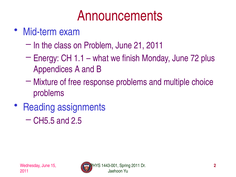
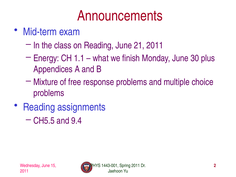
on Problem: Problem -> Reading (99, 45)
72: 72 -> 30 (195, 58)
2.5: 2.5 -> 9.4 (77, 121)
